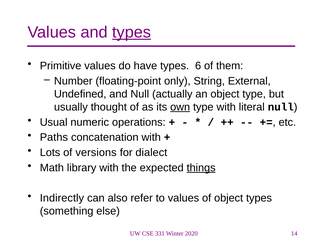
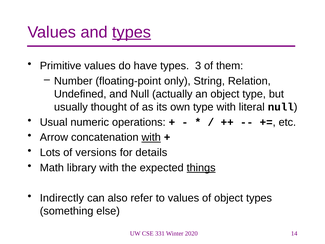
6: 6 -> 3 (198, 66)
External: External -> Relation (249, 81)
own underline: present -> none (180, 107)
Paths: Paths -> Arrow (54, 137)
with underline: none -> present (151, 137)
dialect: dialect -> details (151, 152)
